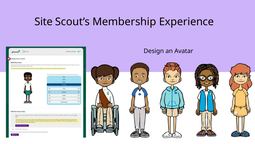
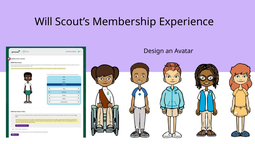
Site: Site -> Will (44, 22)
